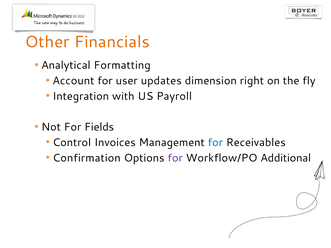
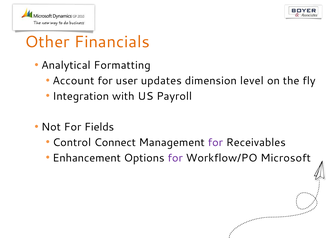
right: right -> level (252, 81)
Invoices: Invoices -> Connect (115, 143)
for colour: blue -> purple (215, 143)
Confirmation: Confirmation -> Enhancement (87, 158)
Additional: Additional -> Microsoft (286, 158)
